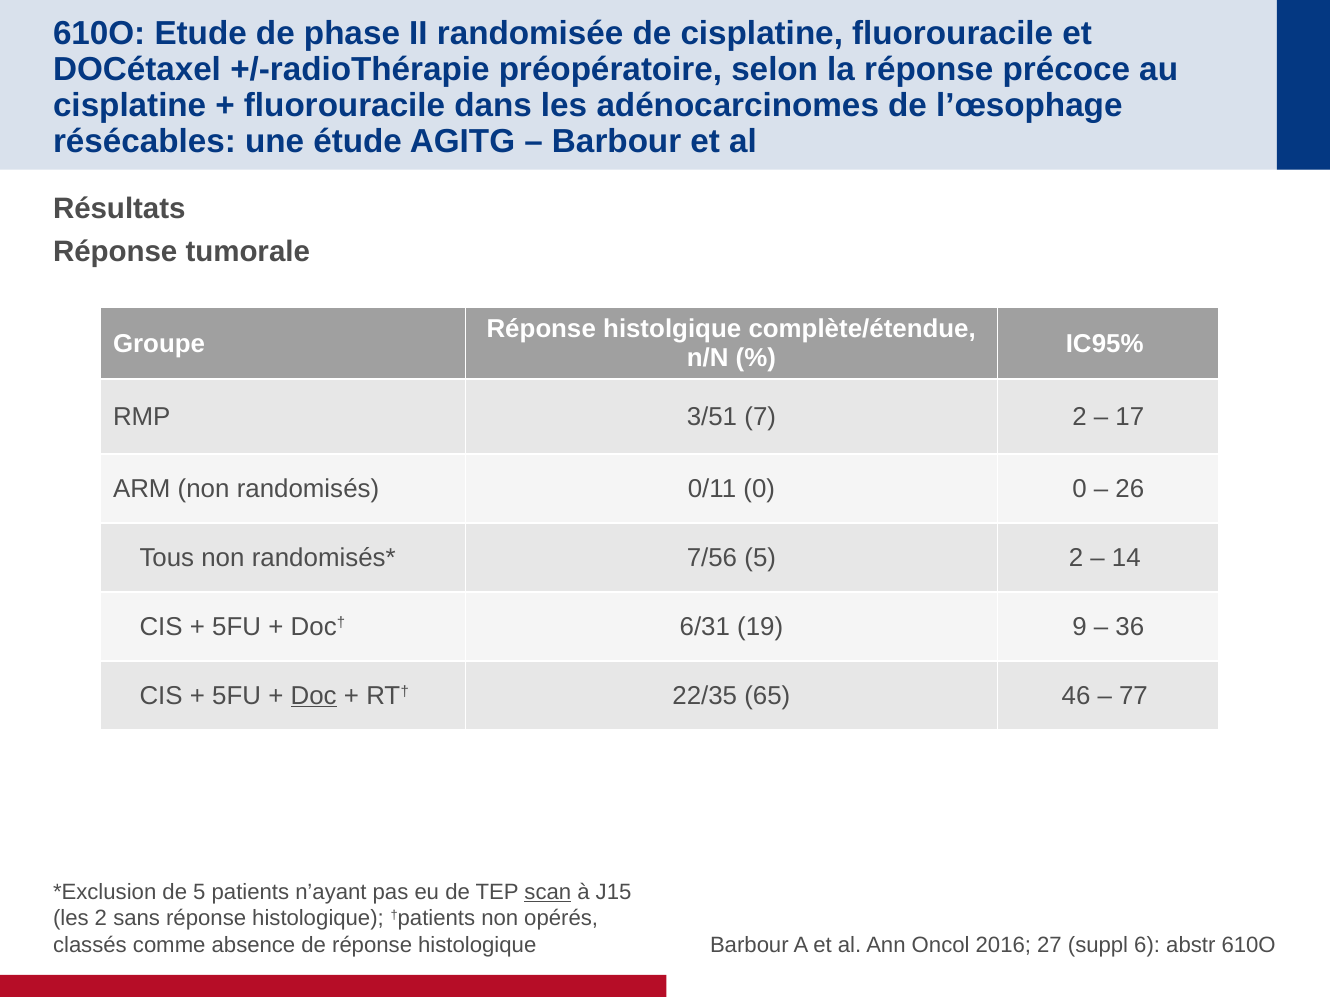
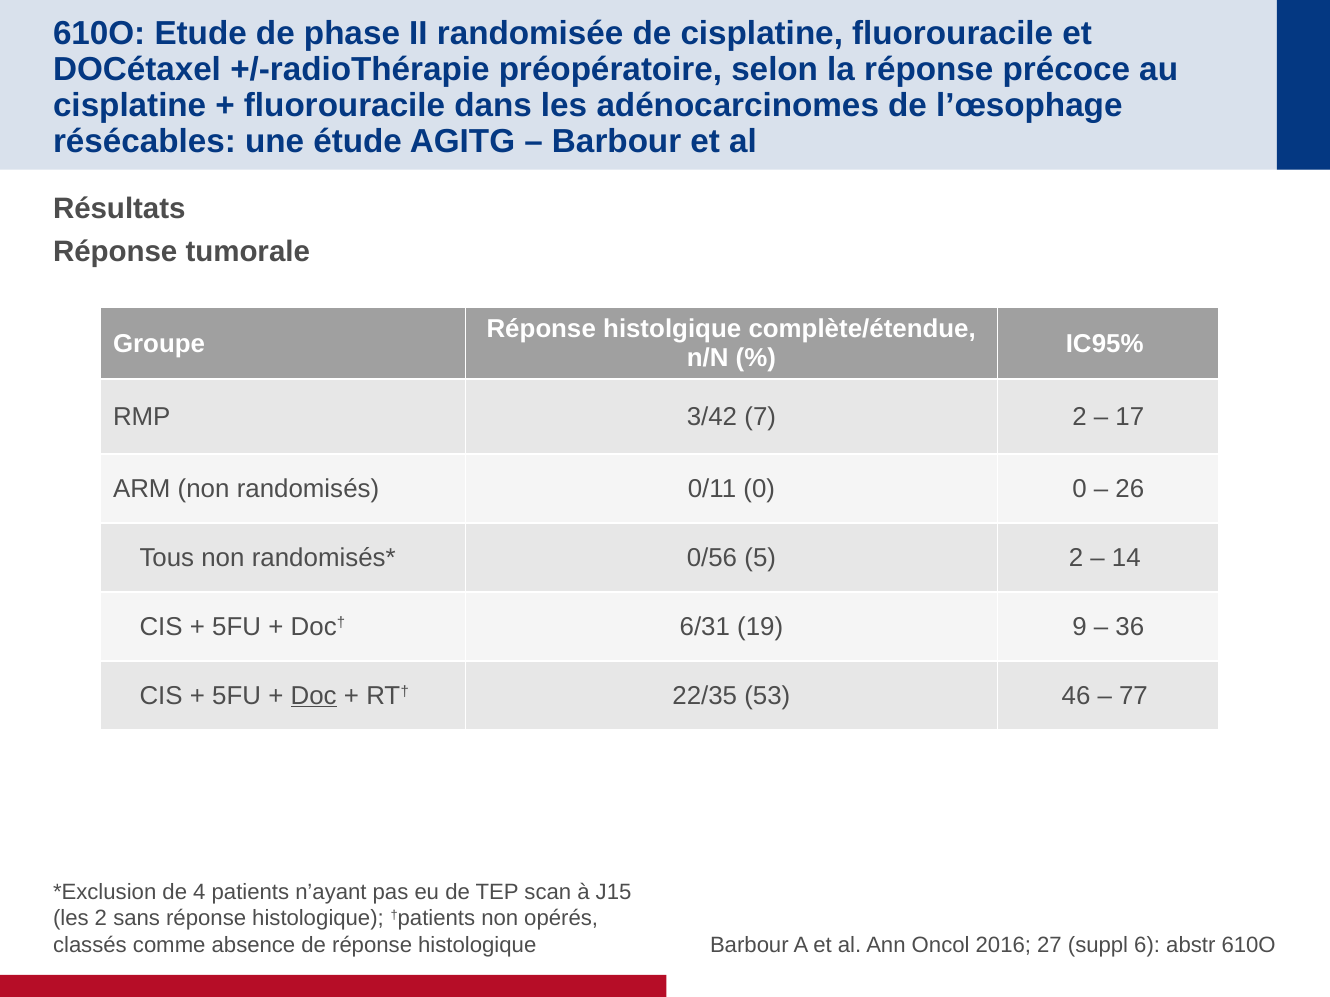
3/51: 3/51 -> 3/42 (712, 417)
7/56: 7/56 -> 0/56 (712, 558)
65: 65 -> 53 (767, 696)
de 5: 5 -> 4 (199, 893)
scan underline: present -> none (548, 893)
